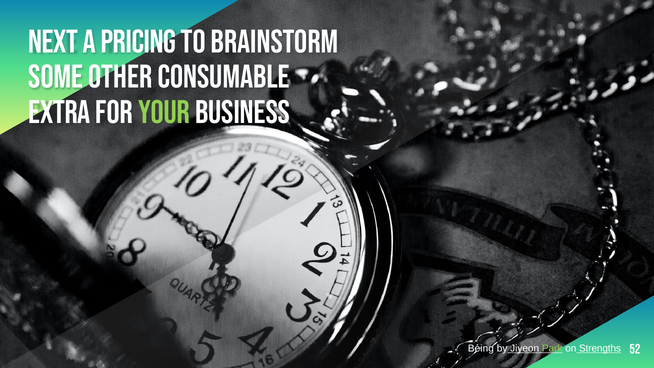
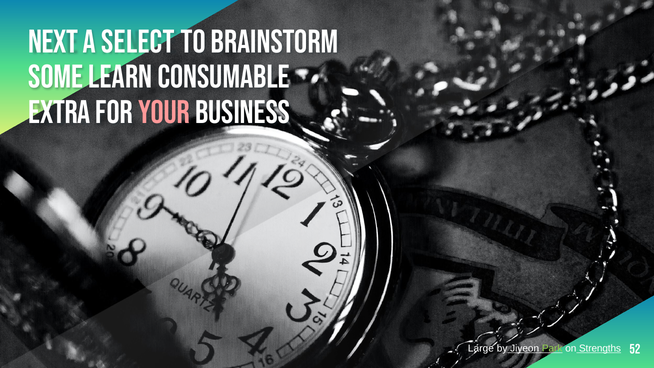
pricing: pricing -> select (138, 42)
other: other -> learn (120, 77)
your colour: light green -> pink (164, 112)
Being: Being -> Large (481, 348)
